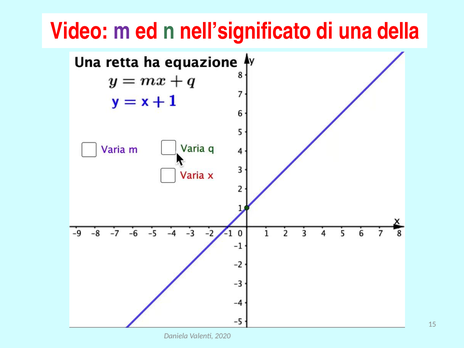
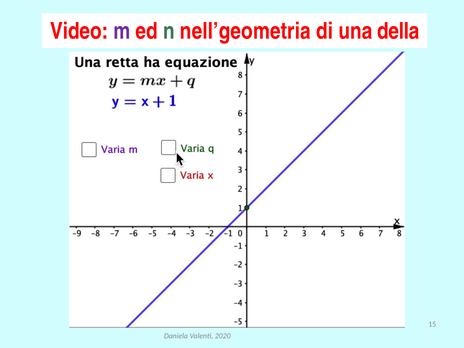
nell’significato: nell’significato -> nell’geometria (245, 31)
